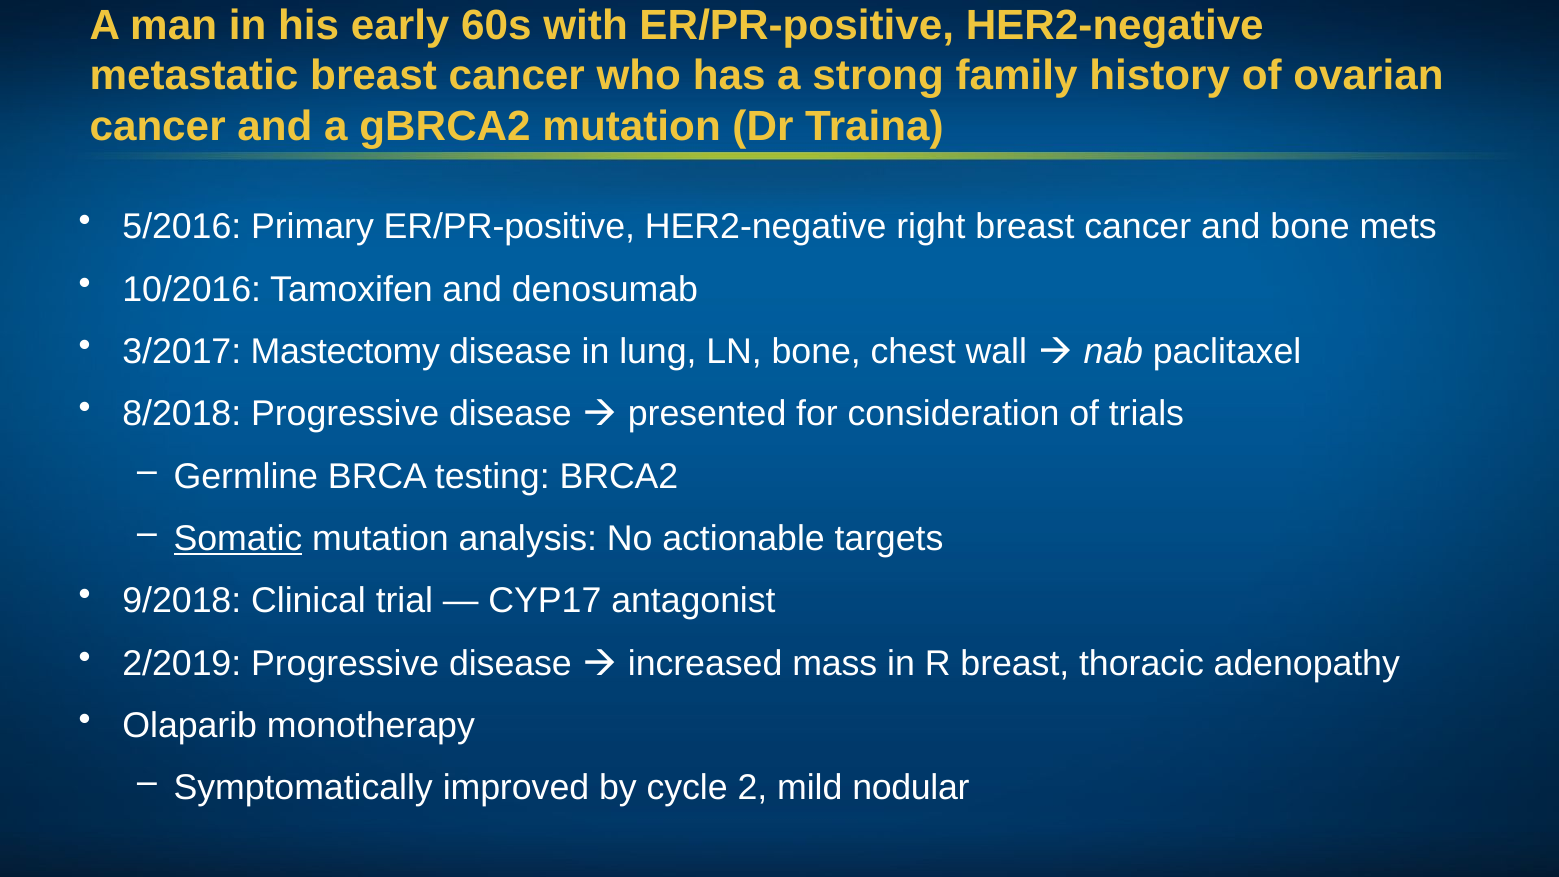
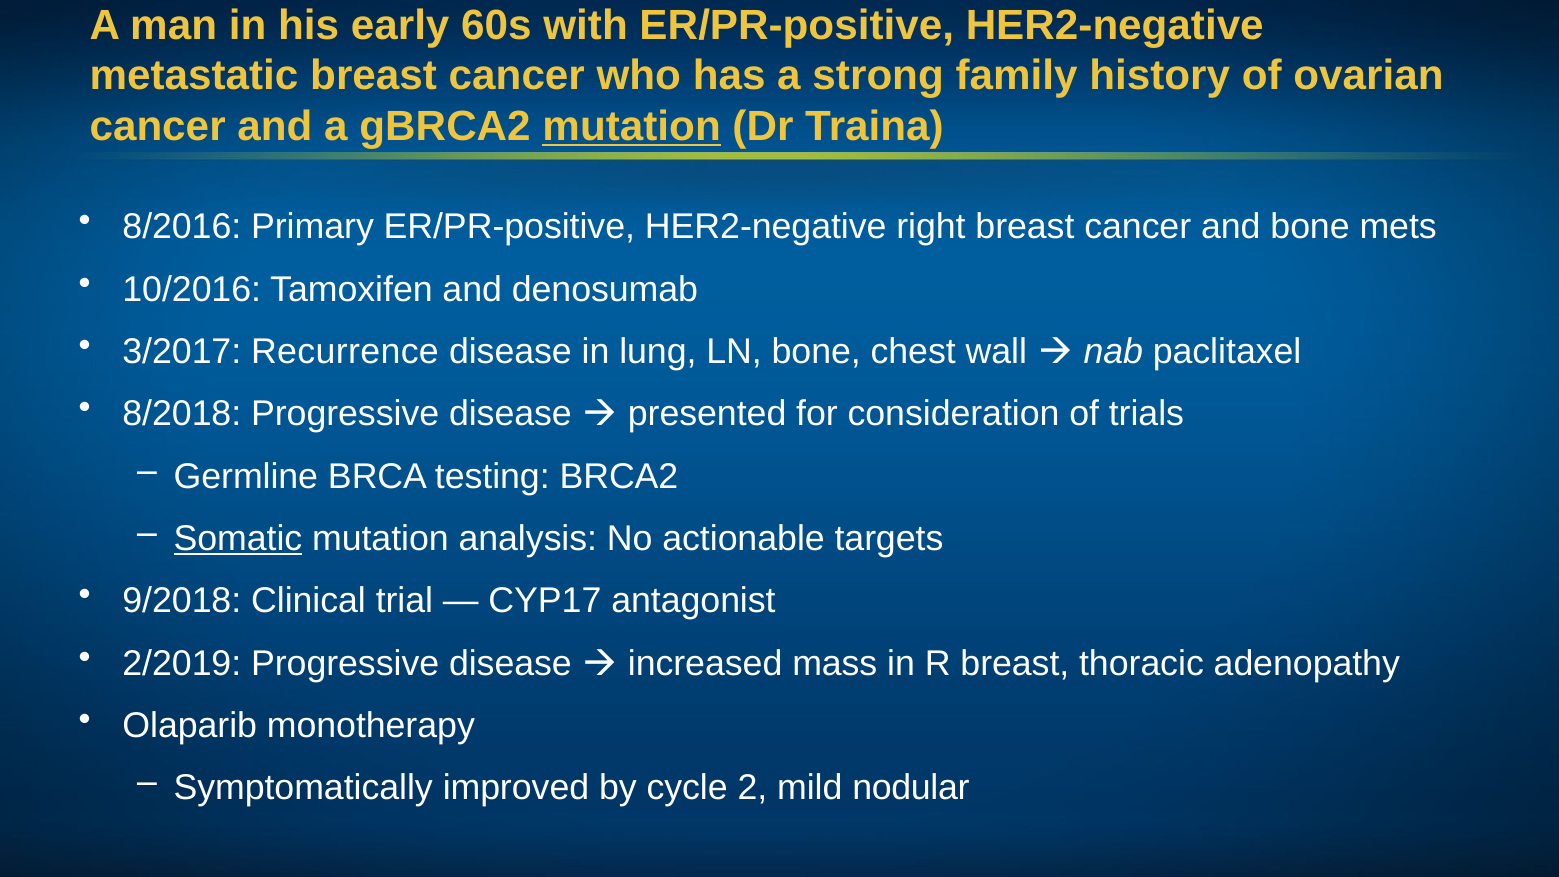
mutation underline: none -> present (632, 127)
5/2016: 5/2016 -> 8/2016 (182, 227)
Mastectomy: Mastectomy -> Recurrence (345, 352)
